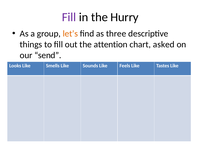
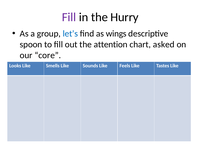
let’s colour: orange -> blue (70, 34)
three: three -> wings (116, 34)
things: things -> spoon (31, 44)
send: send -> core (48, 55)
